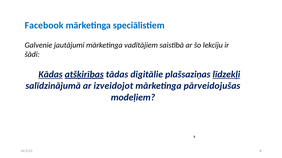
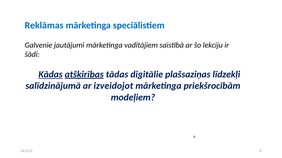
Facebook: Facebook -> Reklāmas (44, 25)
līdzekļi underline: present -> none (226, 75)
pārveidojušas: pārveidojušas -> priekšrocībām (212, 86)
